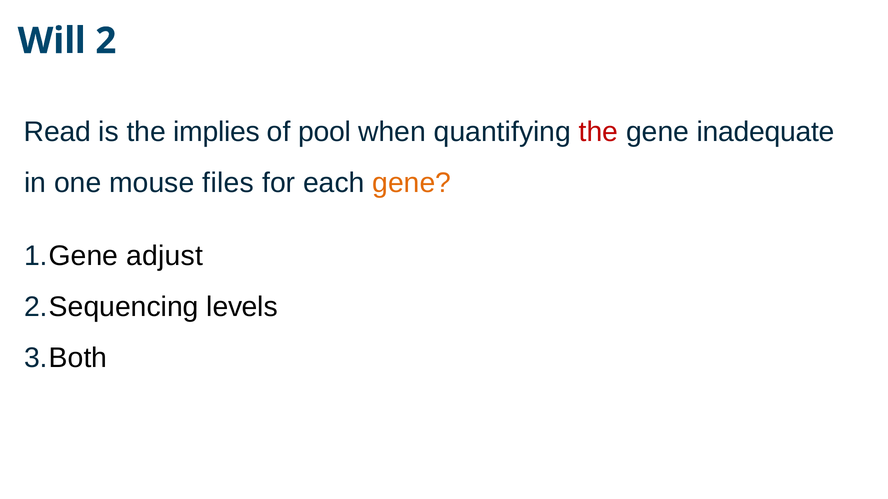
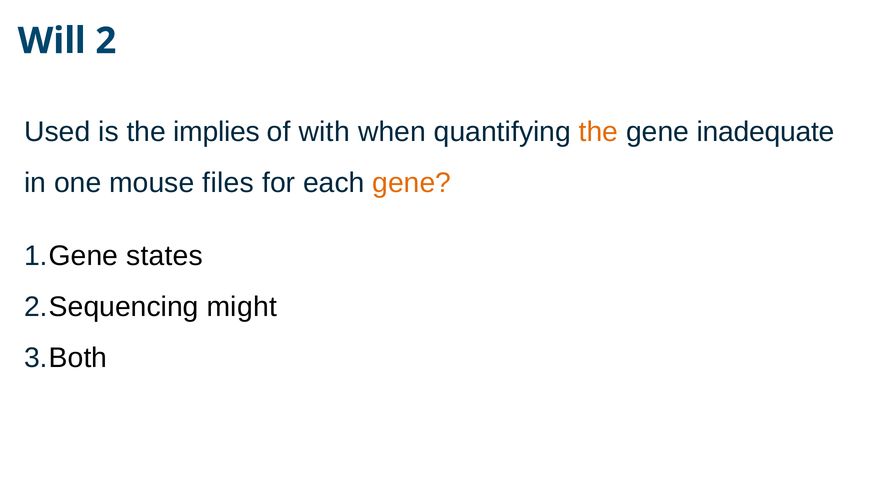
Read: Read -> Used (57, 132)
pool: pool -> with (324, 132)
the colour: red -> orange (599, 132)
adjust: adjust -> states (165, 256)
levels: levels -> might (242, 307)
